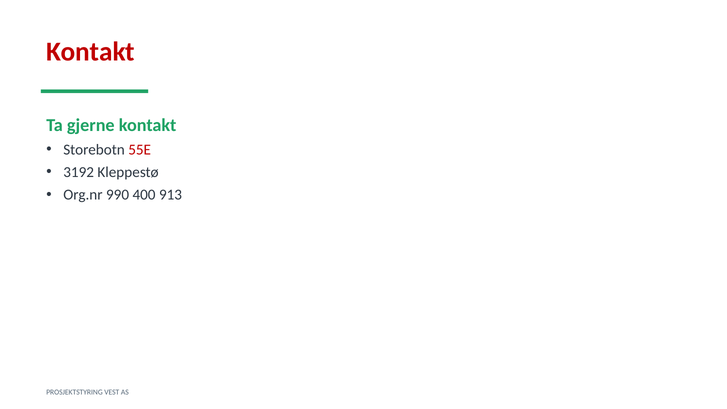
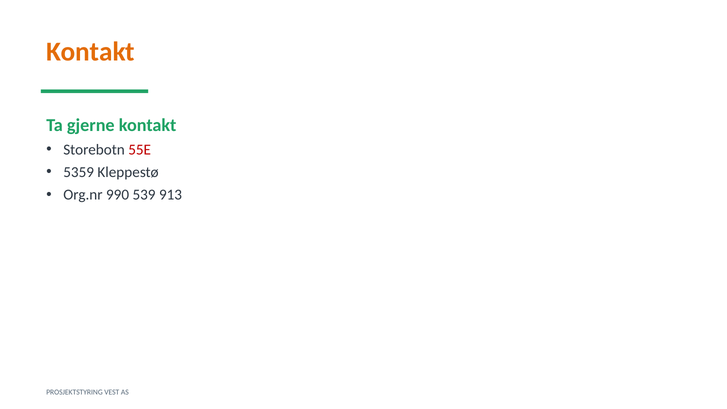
Kontakt colour: red -> orange (91, 52)
3192: 3192 -> 5359 (79, 172)
400: 400 -> 539 (144, 195)
